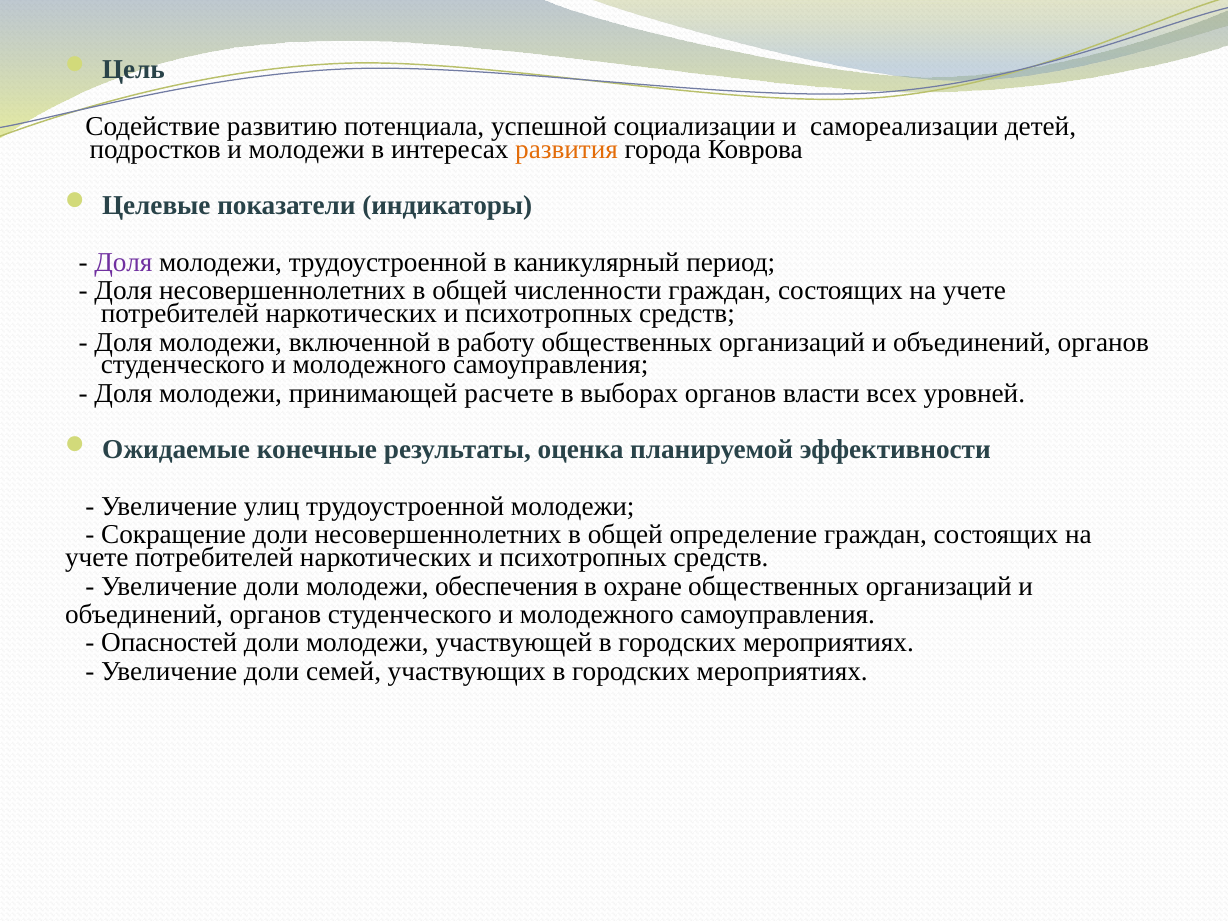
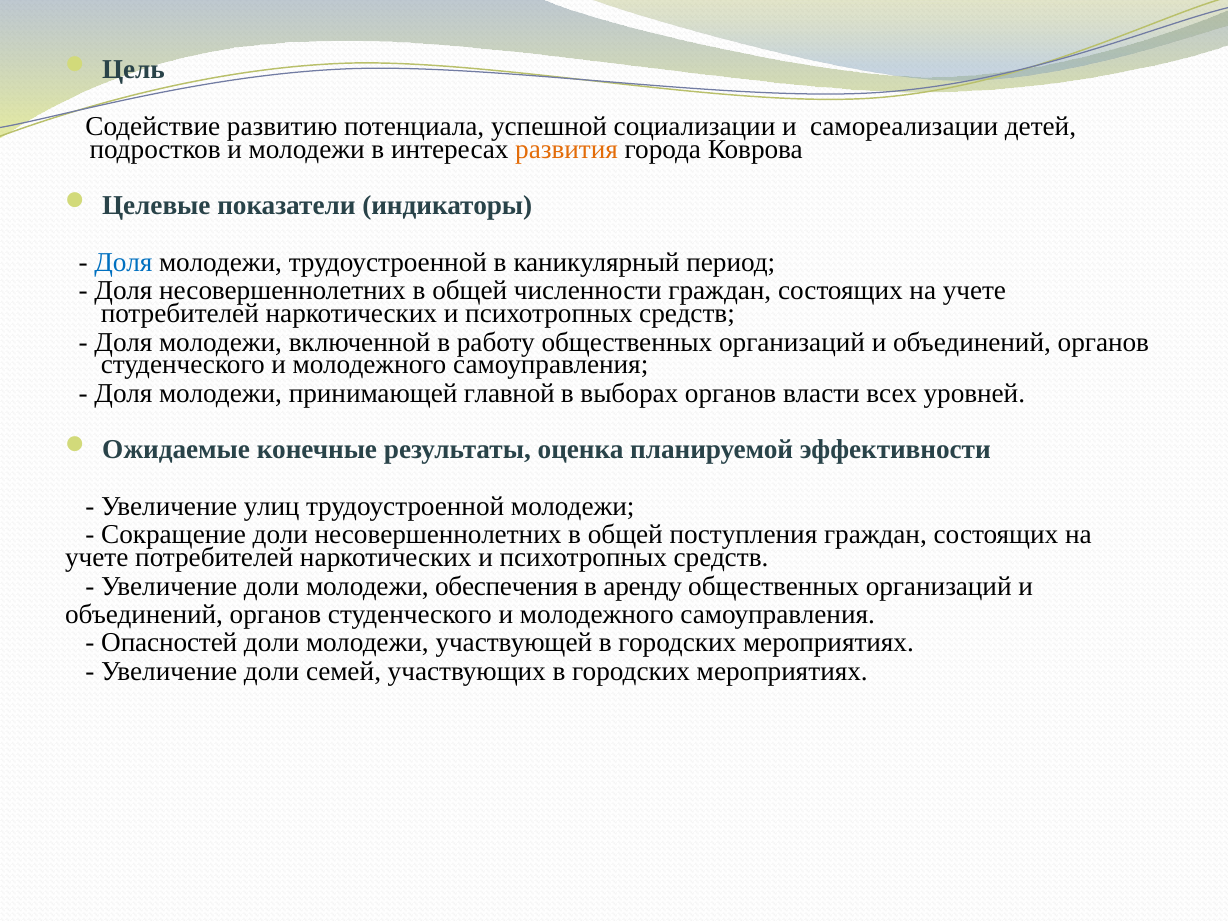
Доля colour: purple -> blue (123, 263)
расчете: расчете -> главной (509, 393)
определение: определение -> поступления (743, 535)
охране: охране -> аренду (643, 586)
